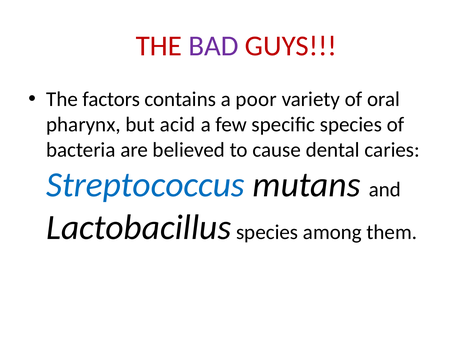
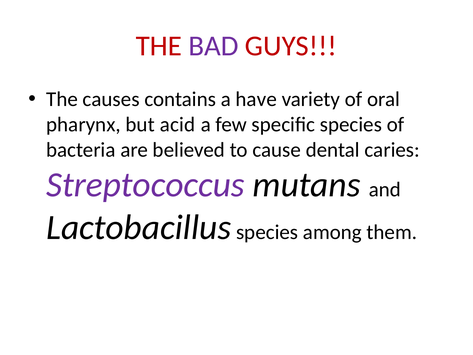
factors: factors -> causes (111, 99)
poor: poor -> have (256, 99)
Streptococcus colour: blue -> purple (145, 185)
